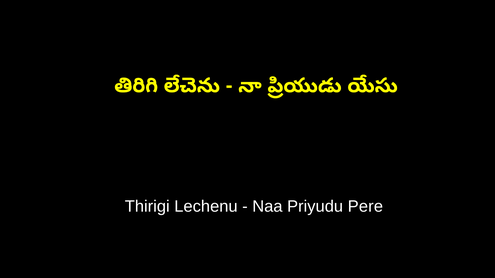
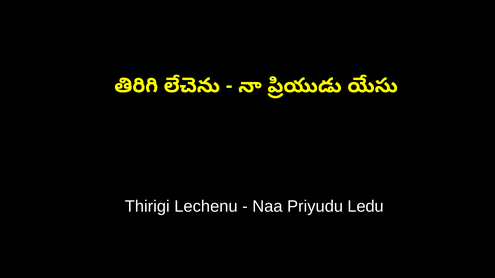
Pere: Pere -> Ledu (366, 207)
